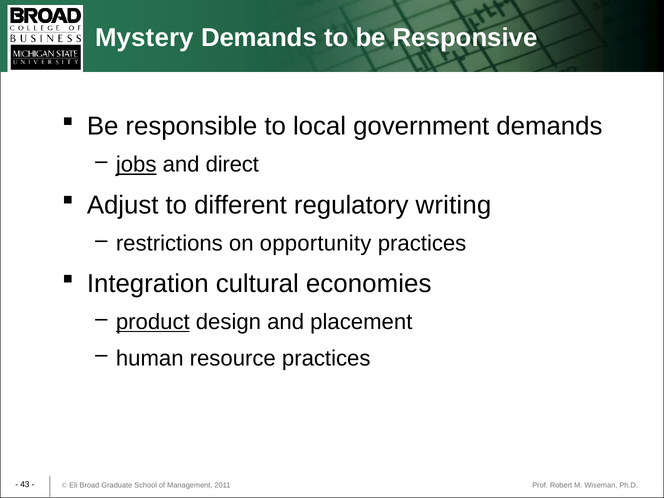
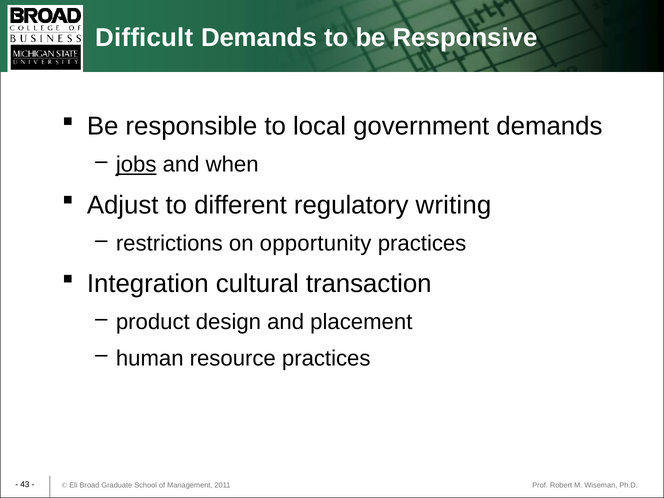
Mystery: Mystery -> Difficult (144, 38)
direct: direct -> when (232, 165)
economies: economies -> transaction (369, 284)
product underline: present -> none (153, 322)
